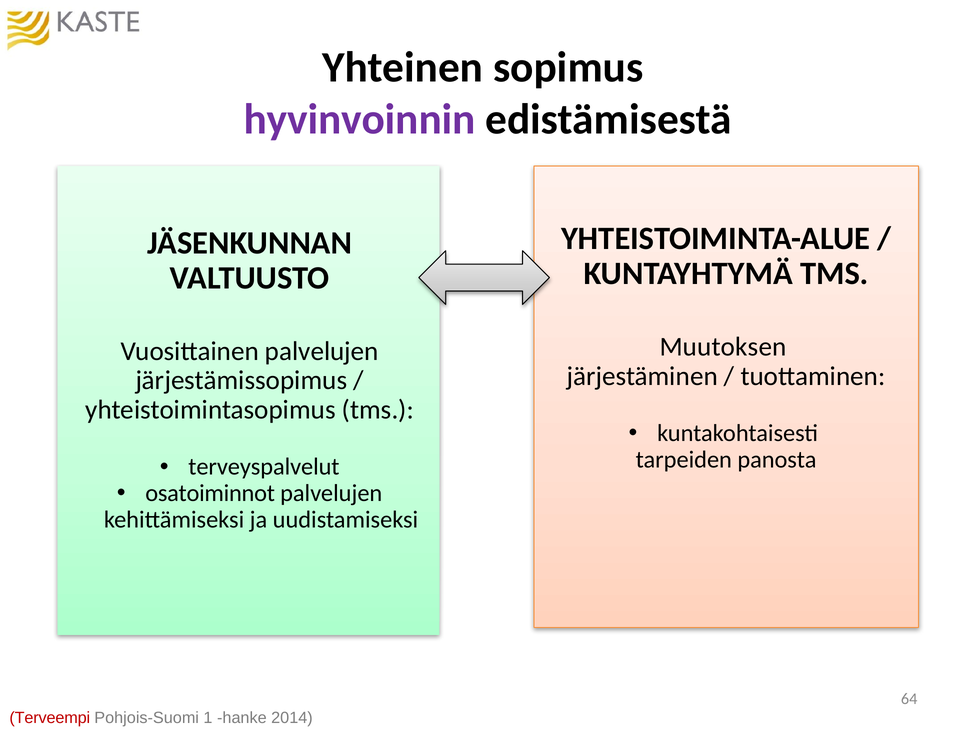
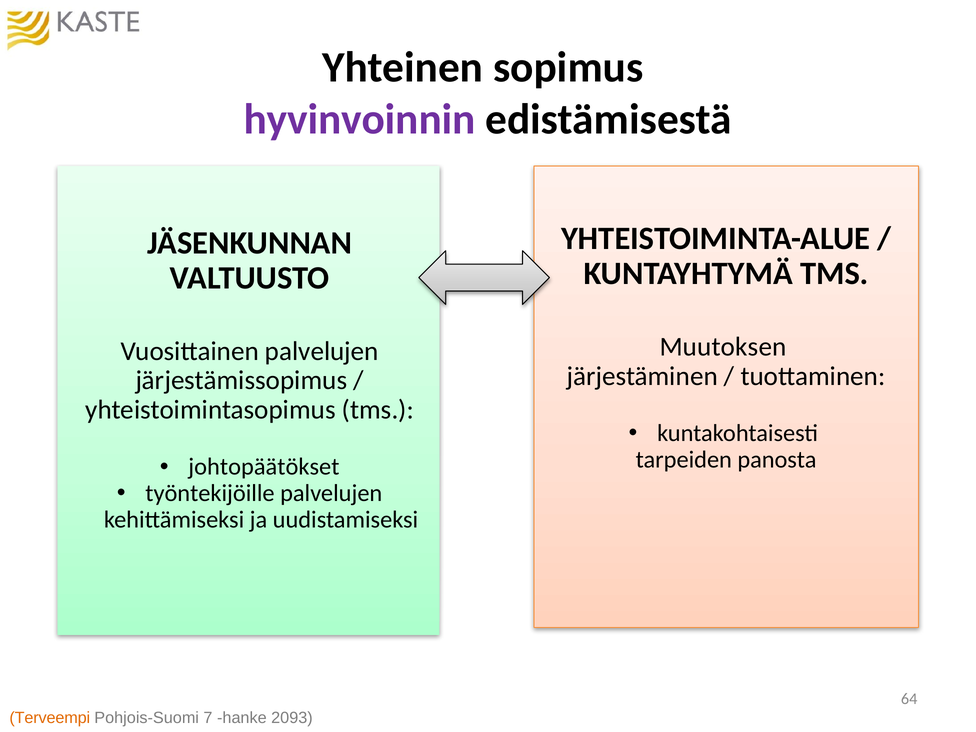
terveyspalvelut: terveyspalvelut -> johtopäätökset (264, 467)
osatoiminnot: osatoiminnot -> työntekijöille (210, 493)
Terveempi colour: red -> orange (50, 718)
1: 1 -> 7 (208, 718)
2014: 2014 -> 2093 (292, 718)
